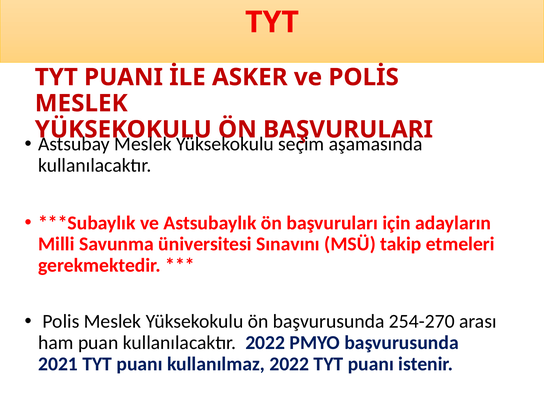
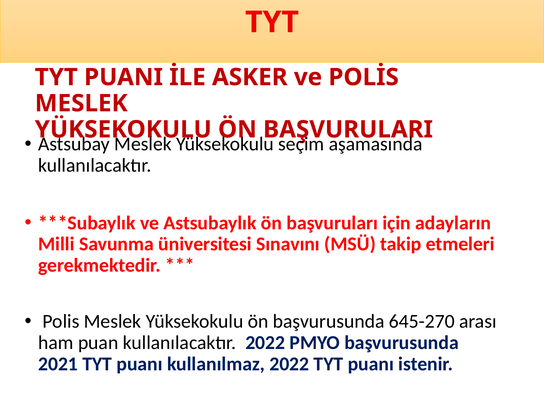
254-270: 254-270 -> 645-270 (422, 321)
